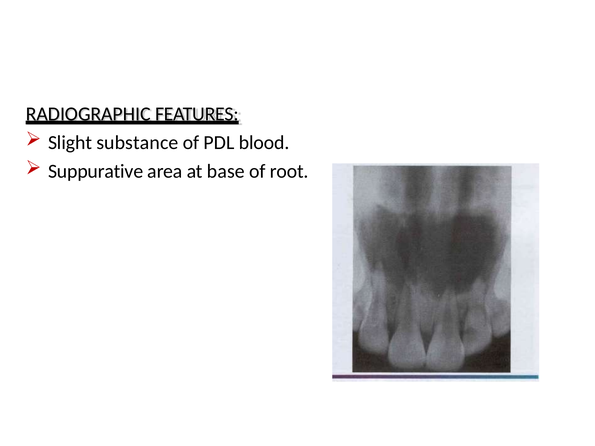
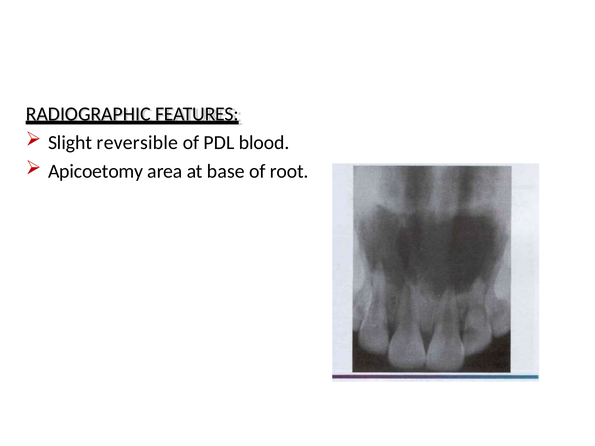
substance: substance -> reversible (137, 143)
Suppurative: Suppurative -> Apicoetomy (96, 171)
